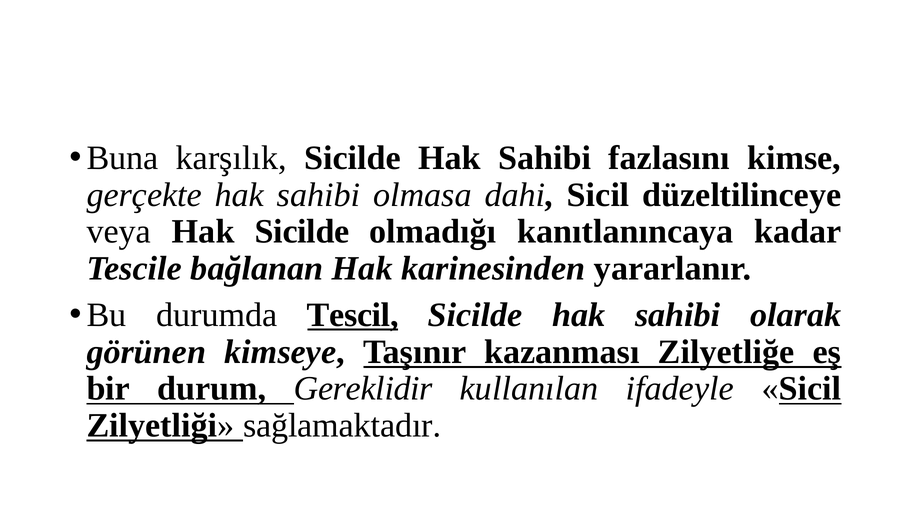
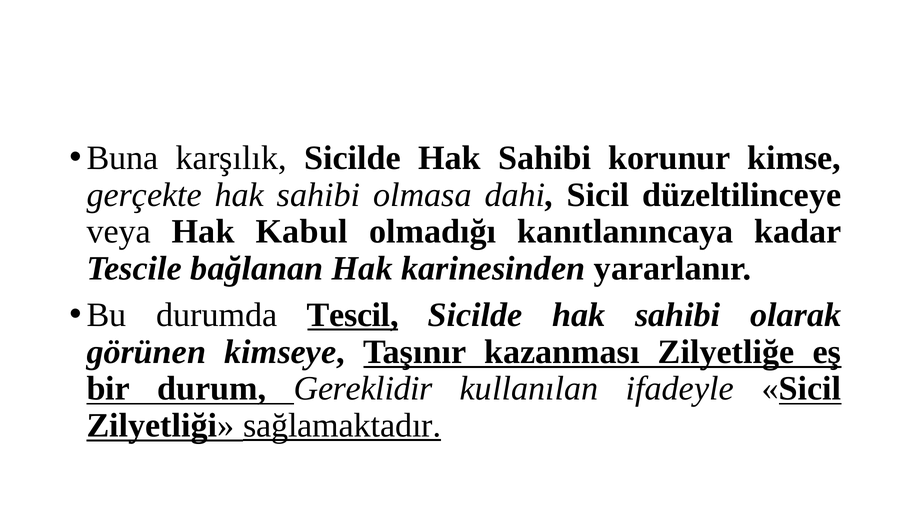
fazlasını: fazlasını -> korunur (669, 158)
Hak Sicilde: Sicilde -> Kabul (302, 232)
sağlamaktadır underline: none -> present (342, 426)
